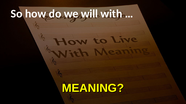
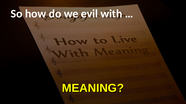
will: will -> evil (89, 14)
